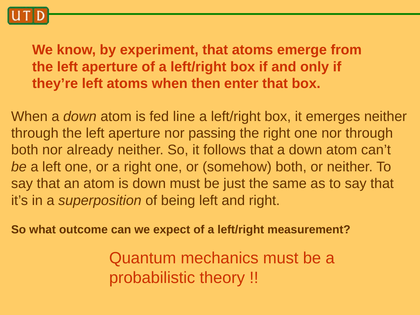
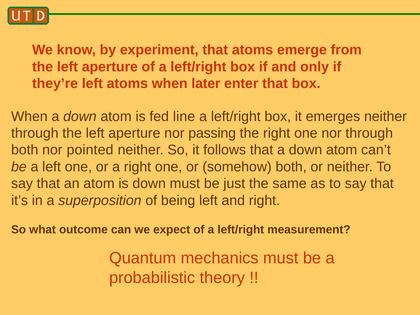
then: then -> later (206, 84)
already: already -> pointed (90, 150)
